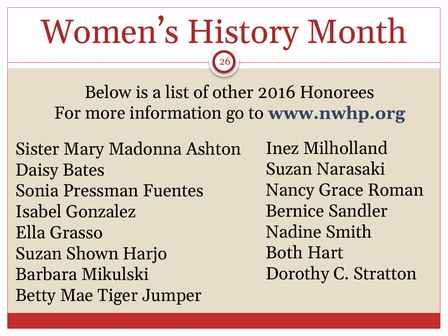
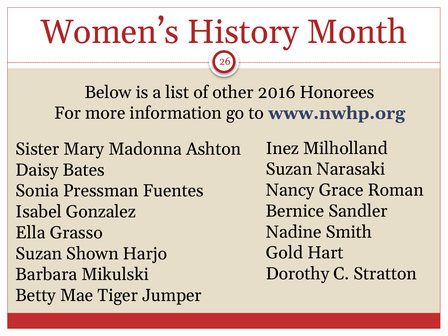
Both: Both -> Gold (284, 253)
